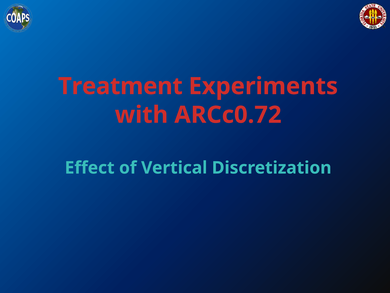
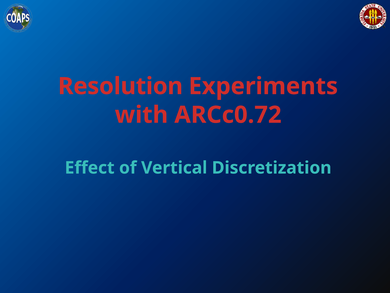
Treatment: Treatment -> Resolution (120, 86)
